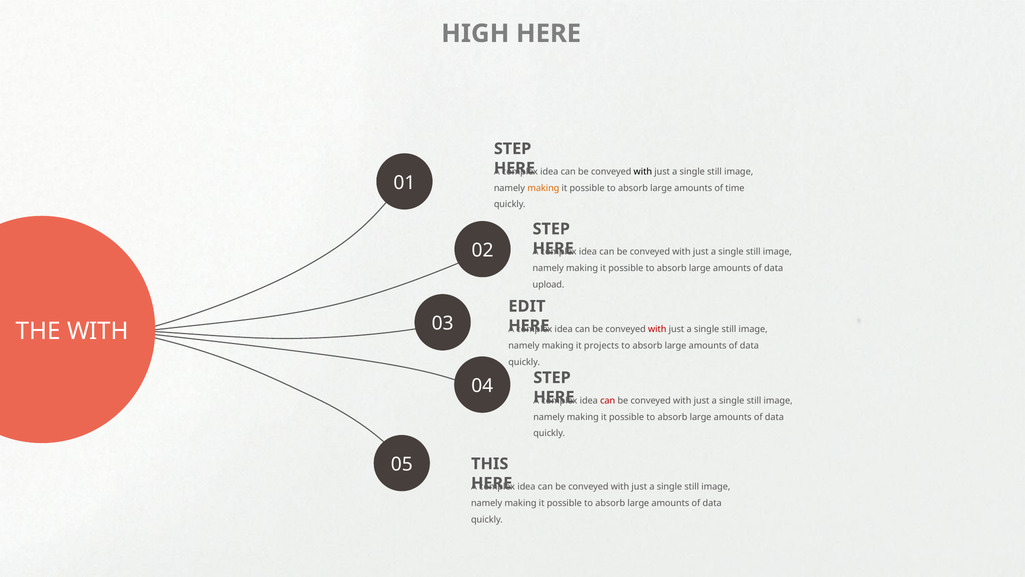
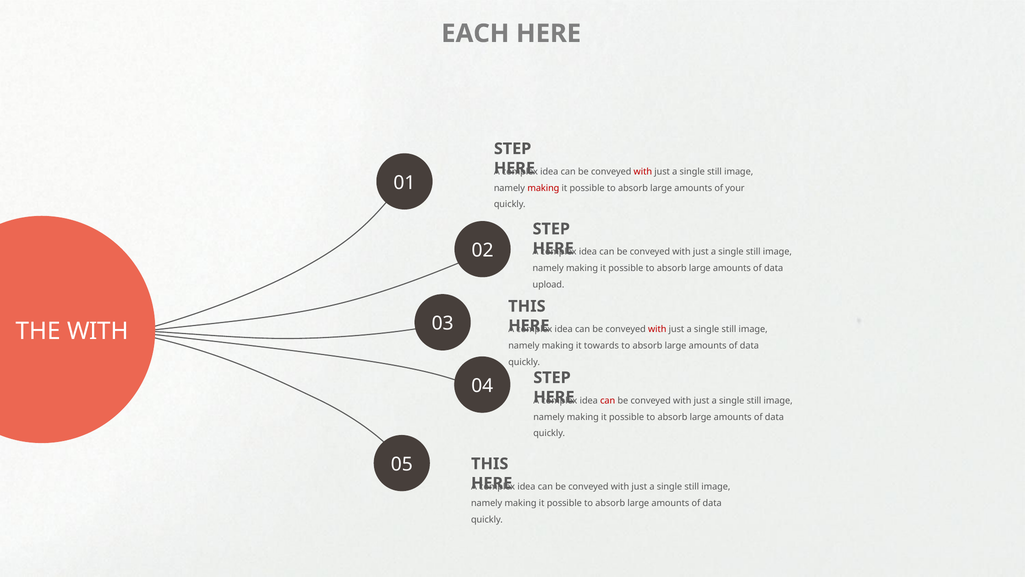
HIGH: HIGH -> EACH (475, 33)
with colour: black -> red (643, 172)
making colour: orange -> red (543, 188)
time: time -> your (735, 188)
EDIT: EDIT -> THIS (527, 306)
projects: projects -> towards (601, 345)
